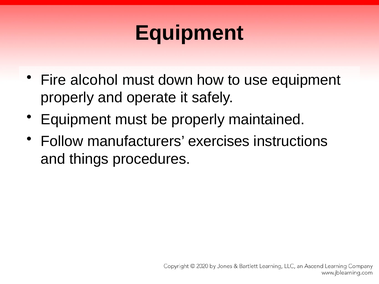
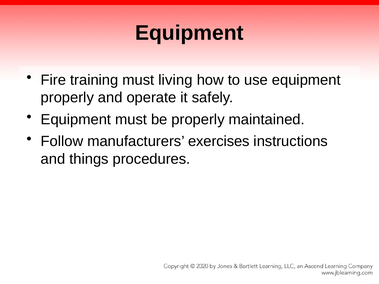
alcohol: alcohol -> training (94, 80)
down: down -> living (175, 80)
